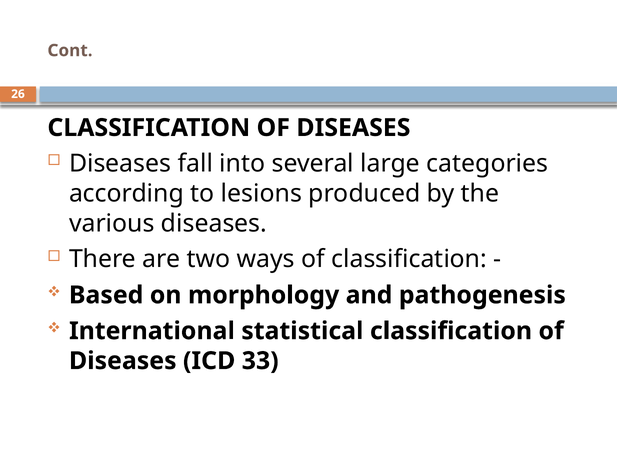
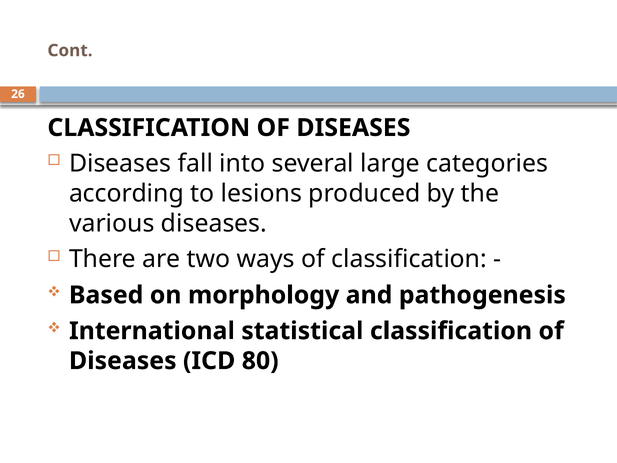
33: 33 -> 80 (260, 361)
